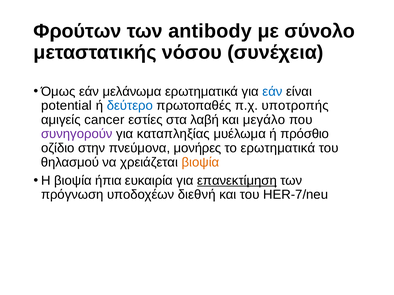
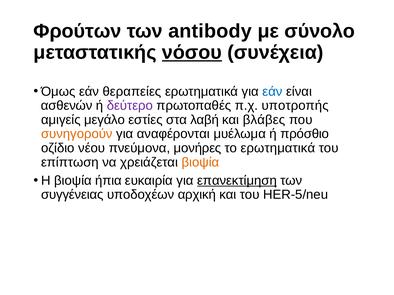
νόσου underline: none -> present (192, 53)
μελάνωμα: μελάνωμα -> θεραπείες (132, 92)
potential: potential -> ασθενών (67, 106)
δεύτερο colour: blue -> purple (130, 106)
cancer: cancer -> μεγάλο (105, 120)
μεγάλο: μεγάλο -> βλάβες (264, 120)
συνηγορούν colour: purple -> orange (77, 134)
καταπληξίας: καταπληξίας -> αναφέρονται (173, 134)
στην: στην -> νέου (92, 148)
θηλασμού: θηλασμού -> επίπτωση (70, 162)
πρόγνωση: πρόγνωση -> συγγένειας (72, 195)
διεθνή: διεθνή -> αρχική (197, 195)
HER-7/neu: HER-7/neu -> HER-5/neu (296, 195)
